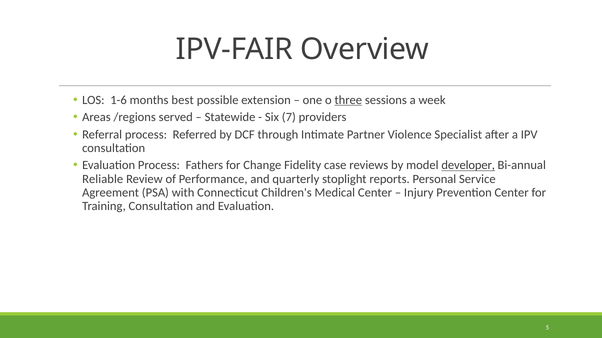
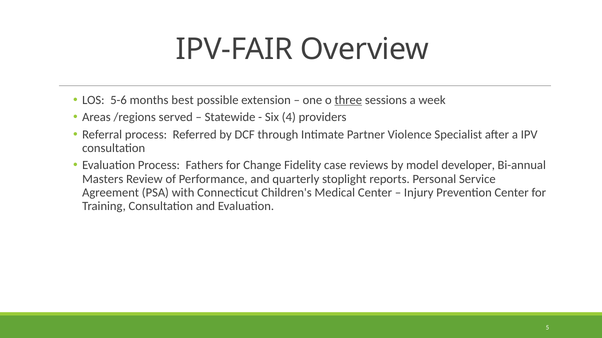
1-6: 1-6 -> 5-6 (119, 100)
7: 7 -> 4 (289, 117)
developer underline: present -> none (468, 166)
Reliable: Reliable -> Masters (103, 179)
